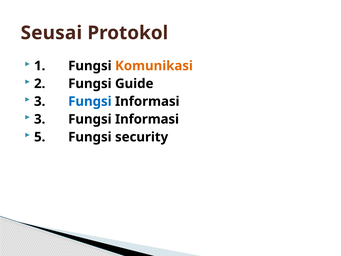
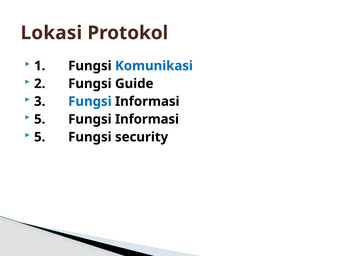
Seusai: Seusai -> Lokasi (51, 33)
Komunikasi colour: orange -> blue (154, 66)
3: 3 -> 5 (40, 119)
